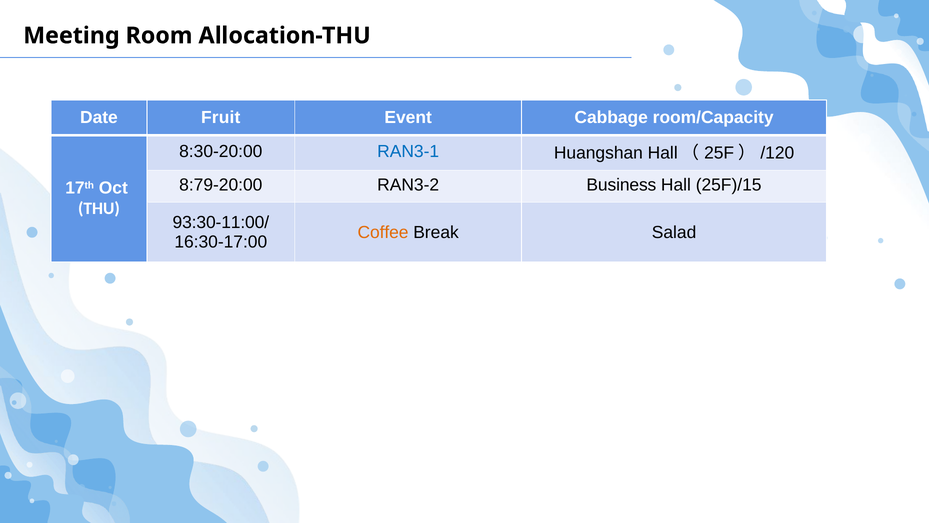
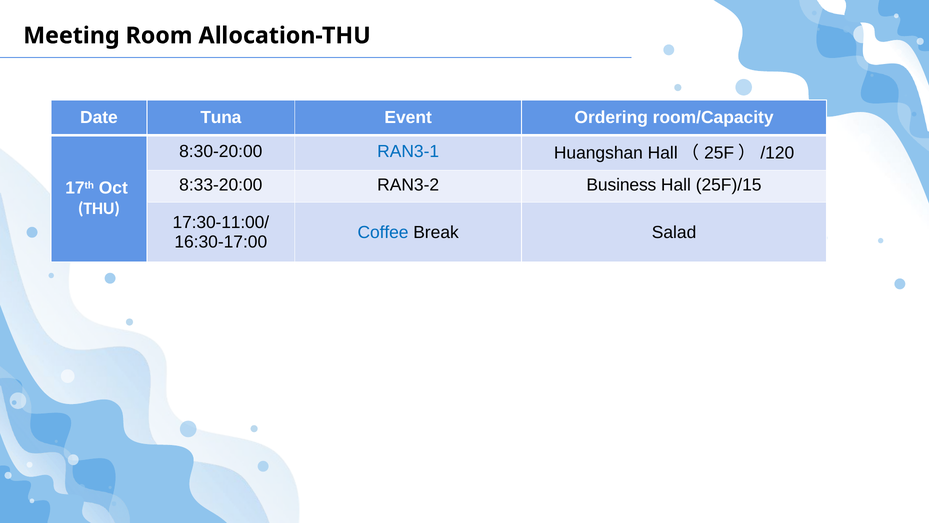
Fruit: Fruit -> Tuna (221, 118)
Cabbage: Cabbage -> Ordering (611, 118)
8:79-20:00: 8:79-20:00 -> 8:33-20:00 (221, 185)
93:30-11:00/: 93:30-11:00/ -> 17:30-11:00/ (221, 222)
Coffee colour: orange -> blue (383, 232)
